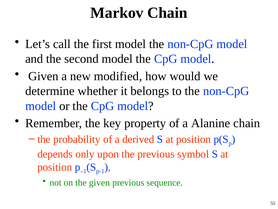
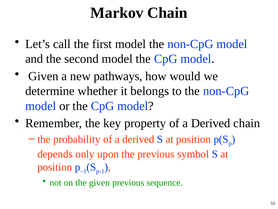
modified: modified -> pathways (118, 76)
property of a Alanine: Alanine -> Derived (211, 123)
